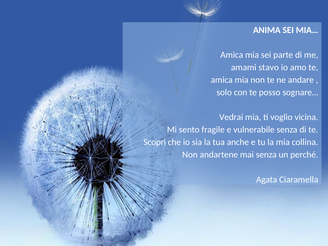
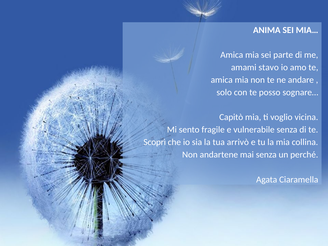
Vedrai: Vedrai -> Capitò (231, 117)
anche: anche -> arrivò (238, 142)
